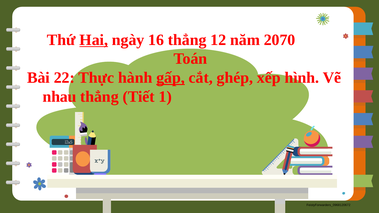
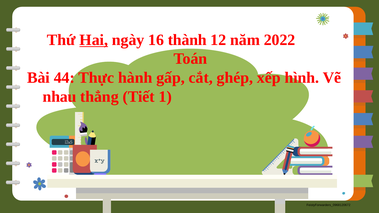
16 thẳng: thẳng -> thành (187, 40)
2070: 2070 -> 2022 (280, 40)
22: 22 -> 44 (64, 78)
gấp underline: present -> none (171, 78)
